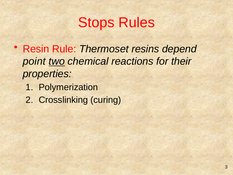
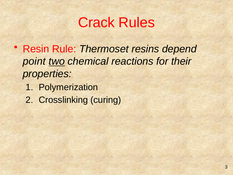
Stops: Stops -> Crack (96, 23)
